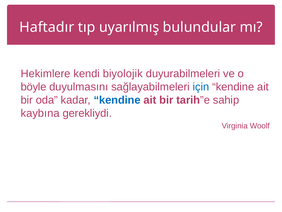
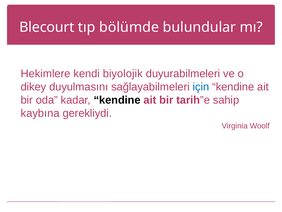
Haftadır: Haftadır -> Blecourt (47, 27)
uyarılmış: uyarılmış -> bölümde (129, 27)
böyle: böyle -> dikey (33, 87)
kendine colour: blue -> black (117, 100)
